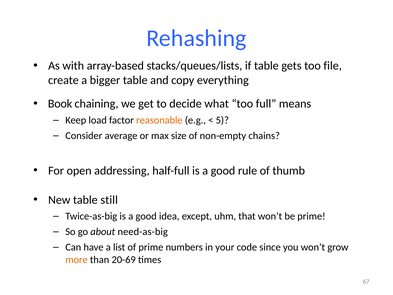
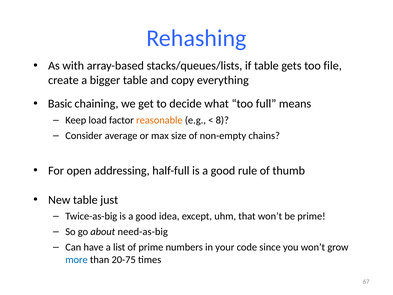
Book: Book -> Basic (60, 104)
5: 5 -> 8 (222, 120)
still: still -> just (109, 200)
more colour: orange -> blue (77, 260)
20-69: 20-69 -> 20-75 (124, 260)
